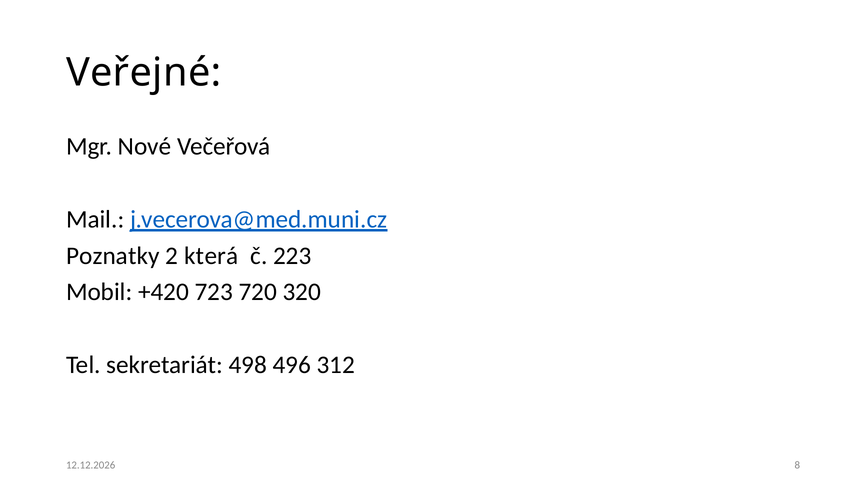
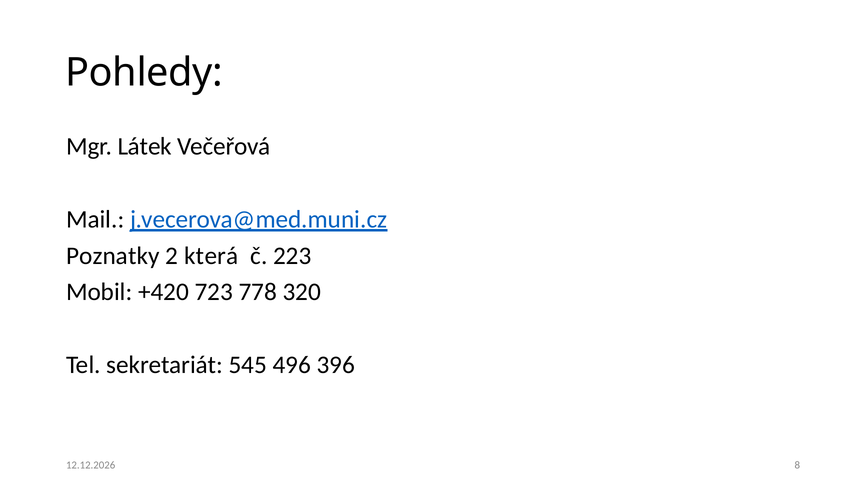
Veřejné: Veřejné -> Pohledy (144, 73)
Nové: Nové -> Látek (145, 146)
720: 720 -> 778 (258, 292)
498: 498 -> 545 (248, 365)
312: 312 -> 396 (336, 365)
